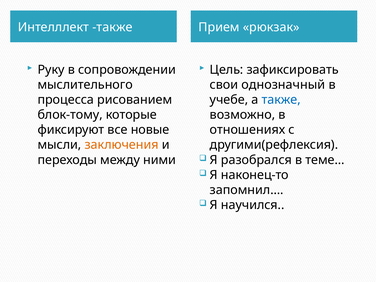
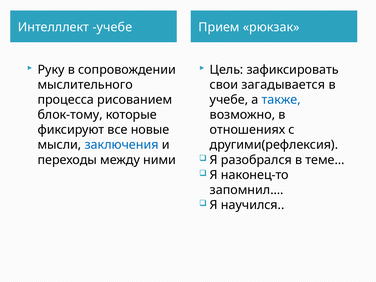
Интелллект также: также -> учебе (112, 27)
однозначный: однозначный -> загадывается (283, 85)
заключения colour: orange -> blue (122, 145)
